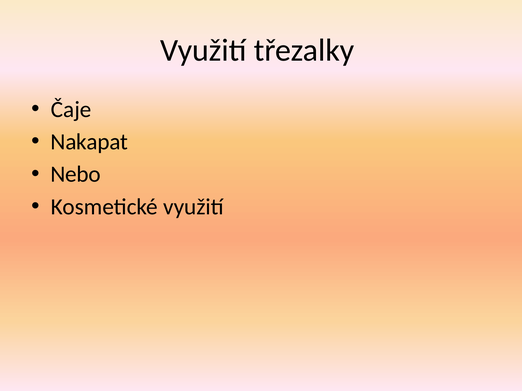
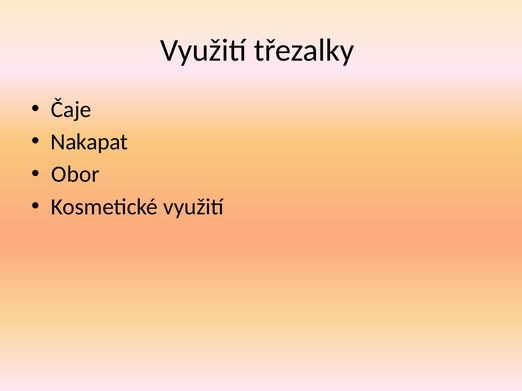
Nebo: Nebo -> Obor (75, 174)
